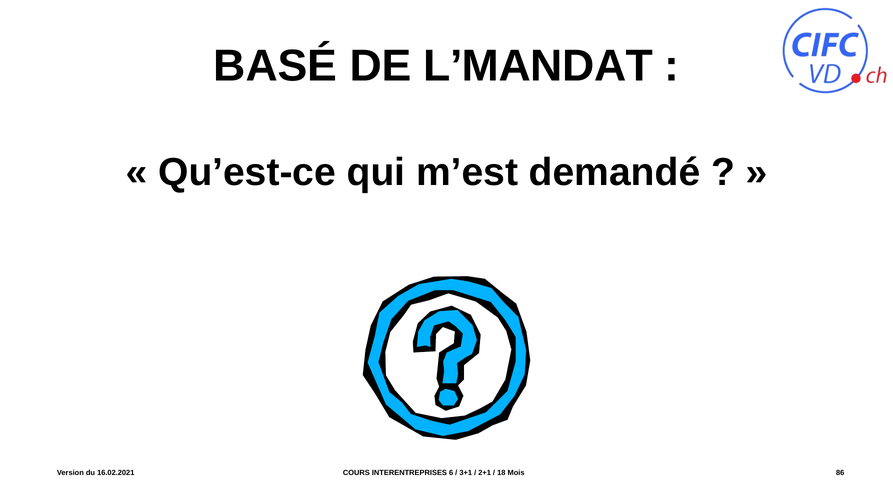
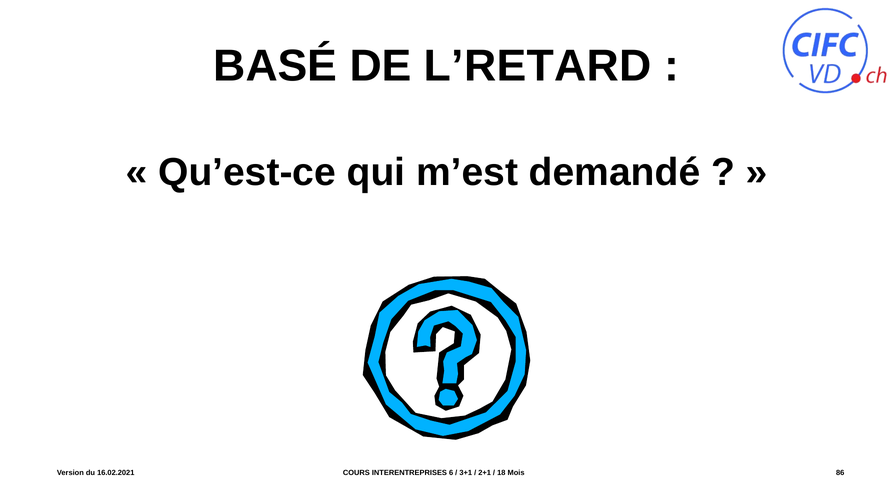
L’MANDAT: L’MANDAT -> L’RETARD (538, 66)
